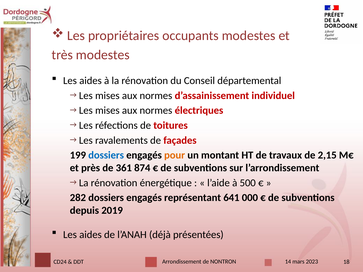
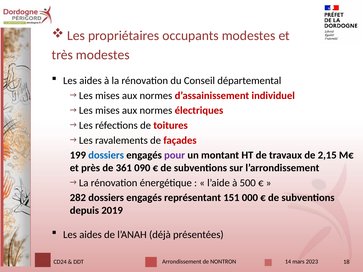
pour colour: orange -> purple (175, 155)
874: 874 -> 090 (142, 168)
641: 641 -> 151 (231, 198)
